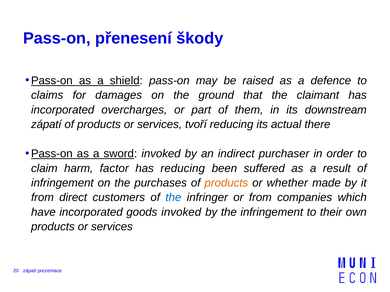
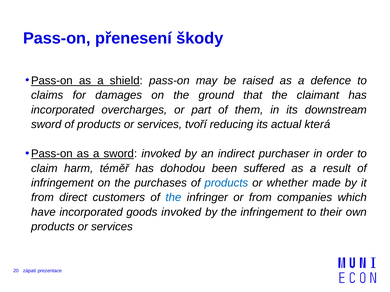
zápatí: zápatí -> sword (46, 125)
there: there -> která (317, 125)
factor: factor -> téměř (114, 169)
has reducing: reducing -> dohodou (183, 169)
products colour: orange -> blue (226, 183)
